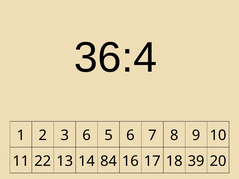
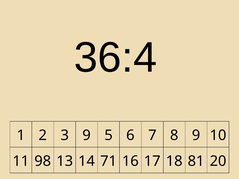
3 6: 6 -> 9 (87, 135)
22: 22 -> 98 (43, 161)
84: 84 -> 71 (109, 161)
39: 39 -> 81 (196, 161)
